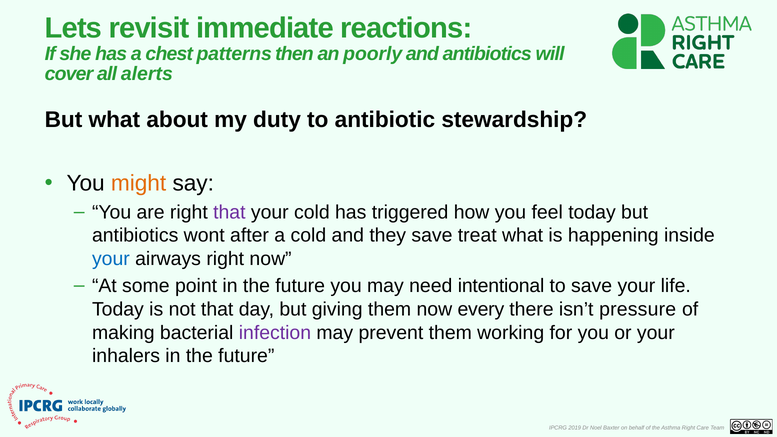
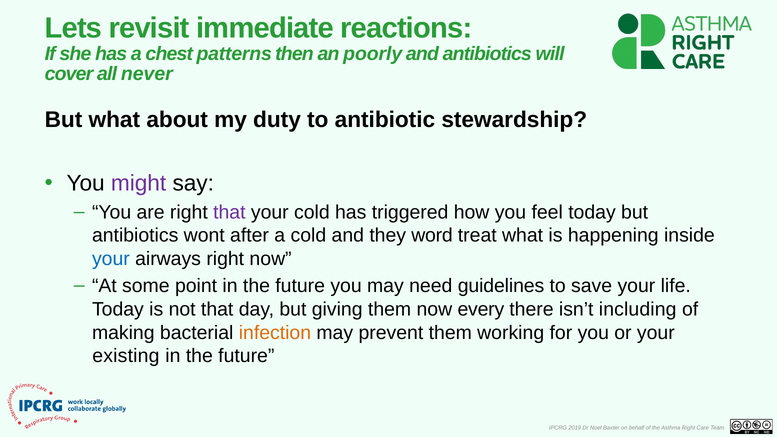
alerts: alerts -> never (147, 74)
might colour: orange -> purple (139, 183)
they save: save -> word (432, 236)
intentional: intentional -> guidelines (501, 286)
pressure: pressure -> including (638, 309)
infection colour: purple -> orange (275, 333)
inhalers: inhalers -> existing (126, 356)
